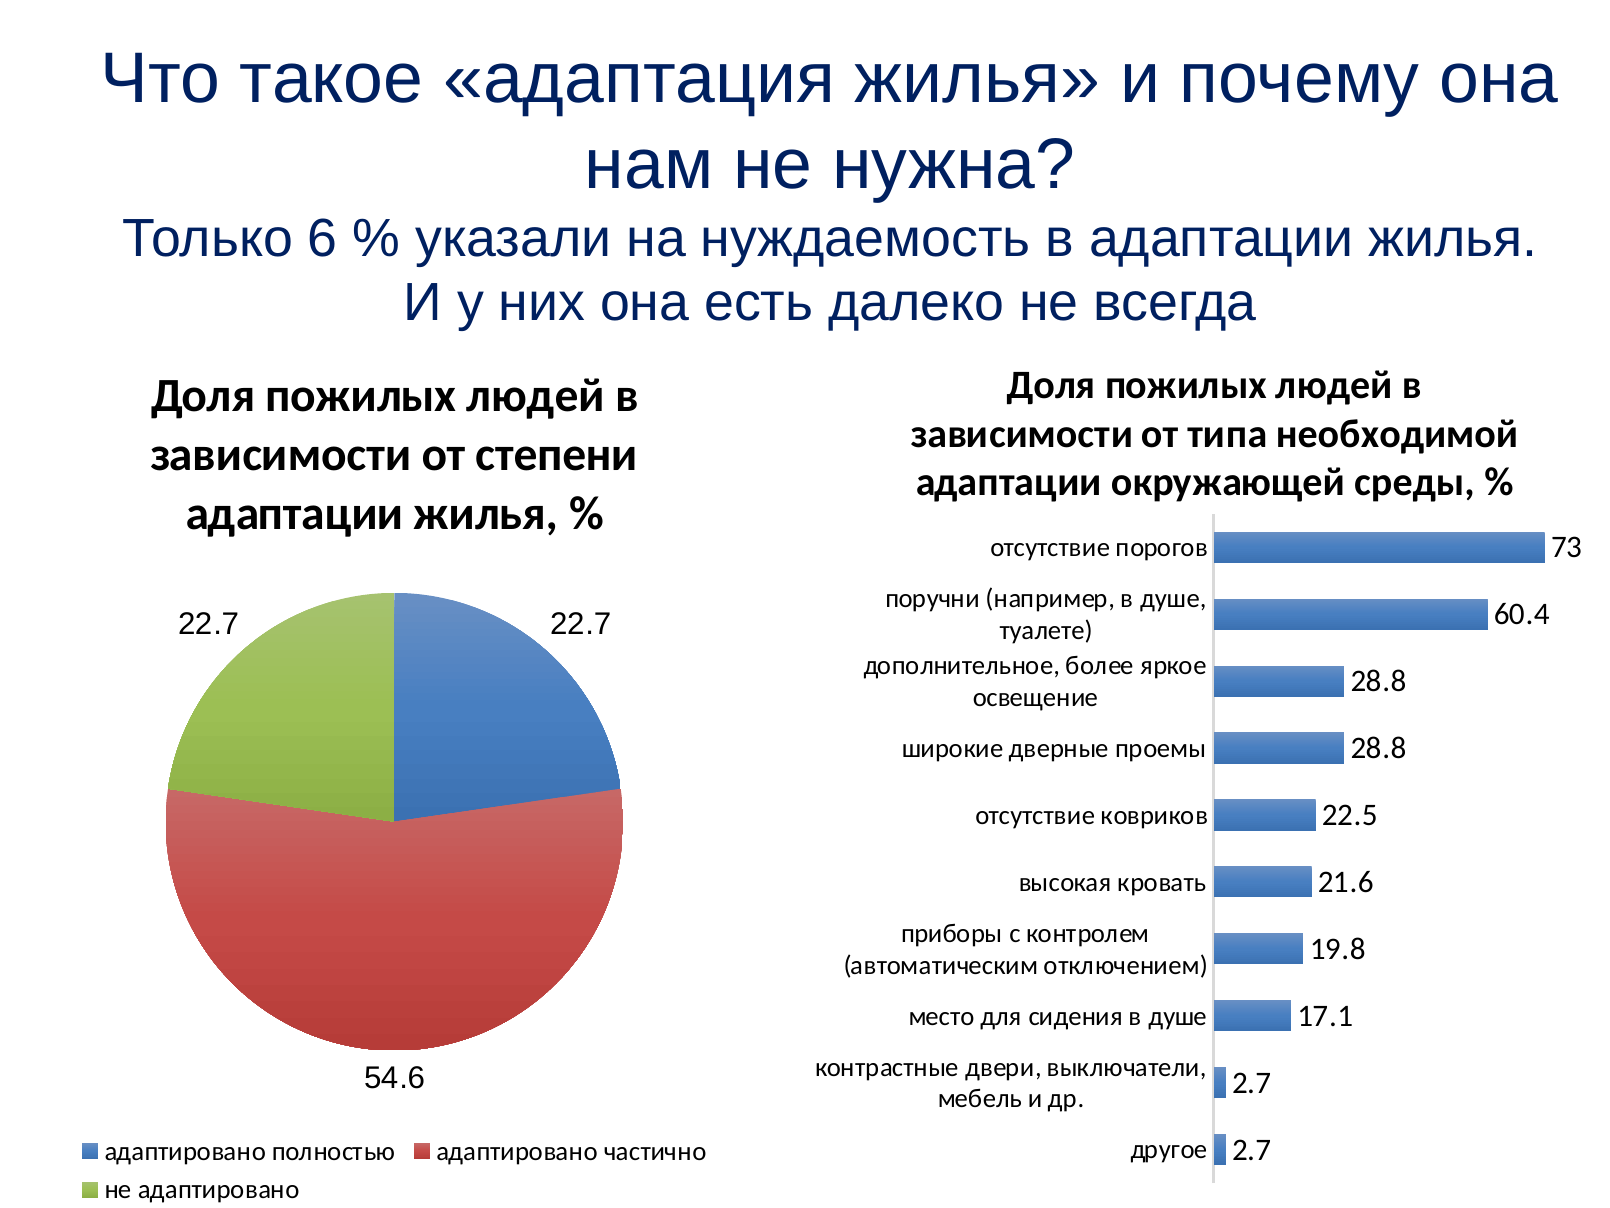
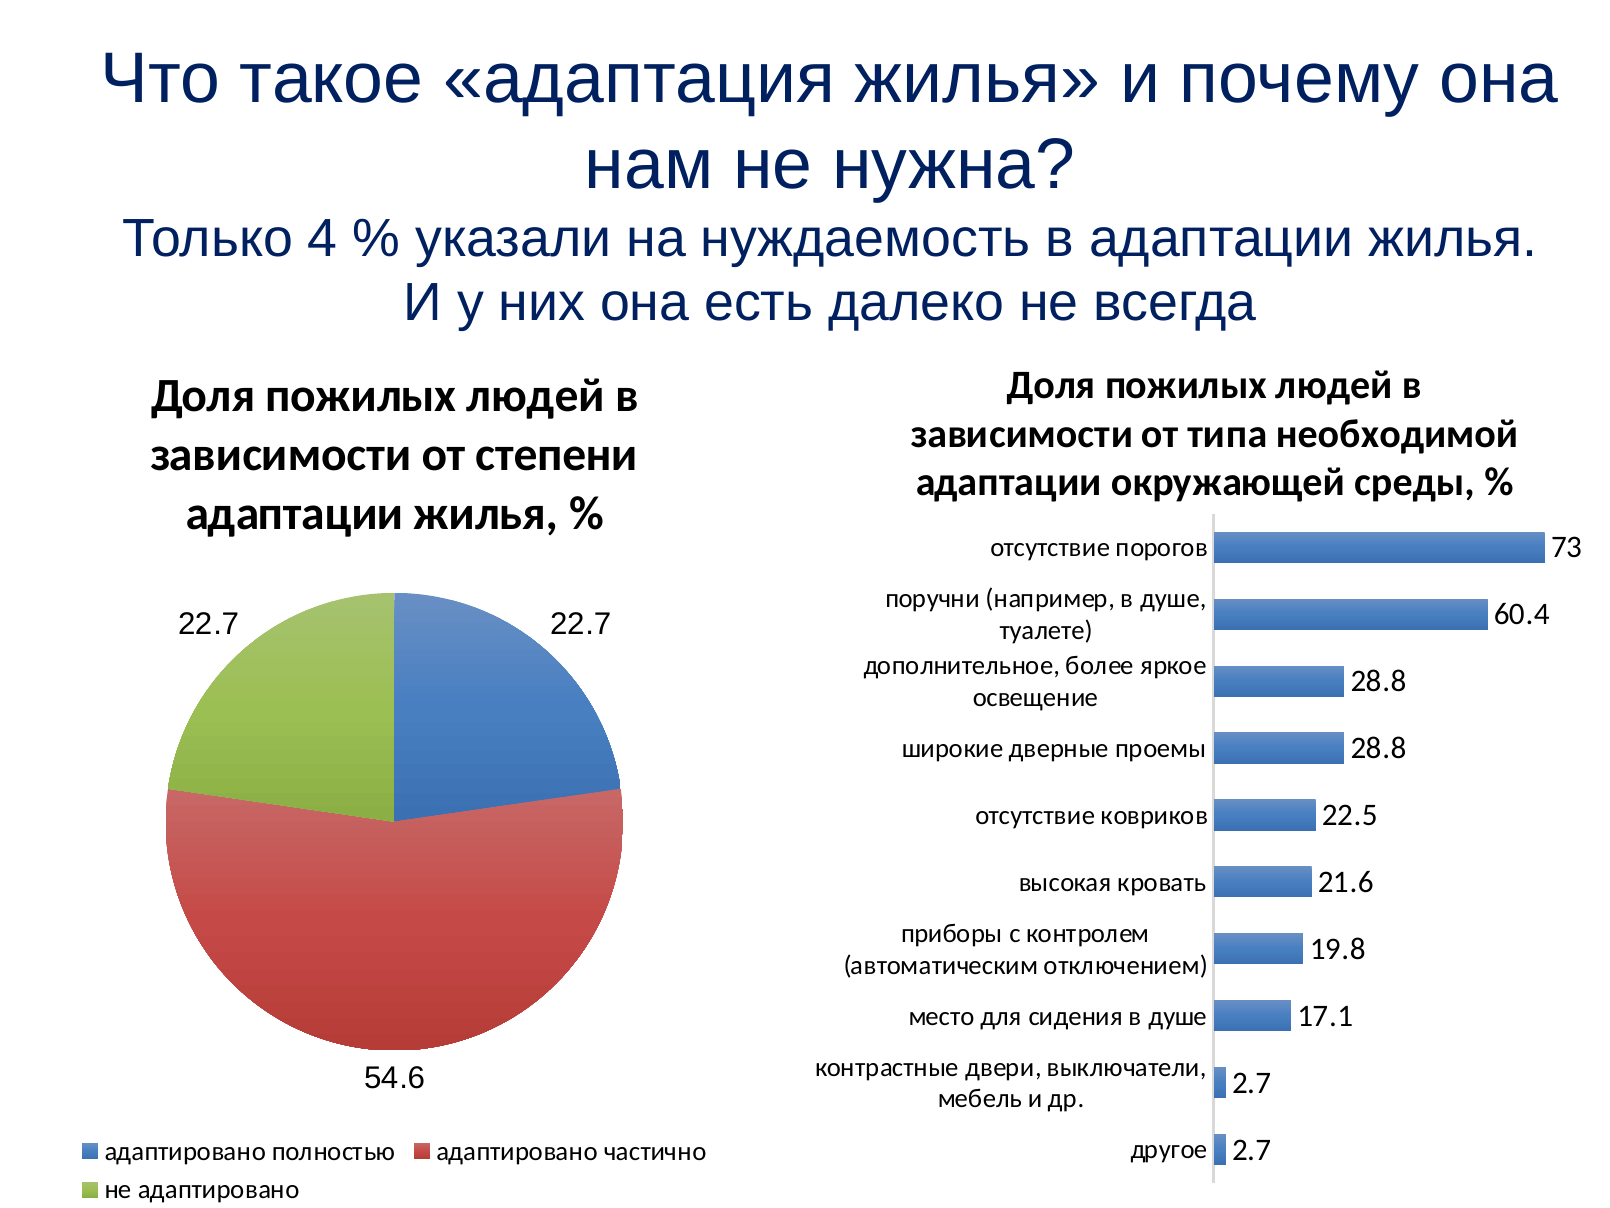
6: 6 -> 4 (323, 238)
